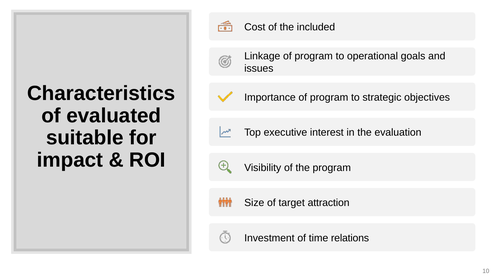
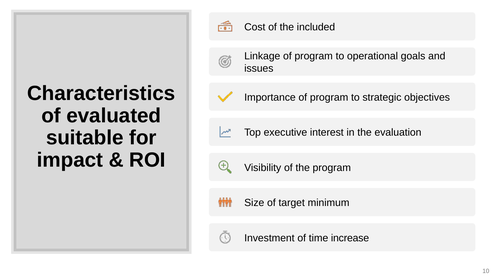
attraction: attraction -> minimum (329, 202)
relations: relations -> increase (350, 237)
